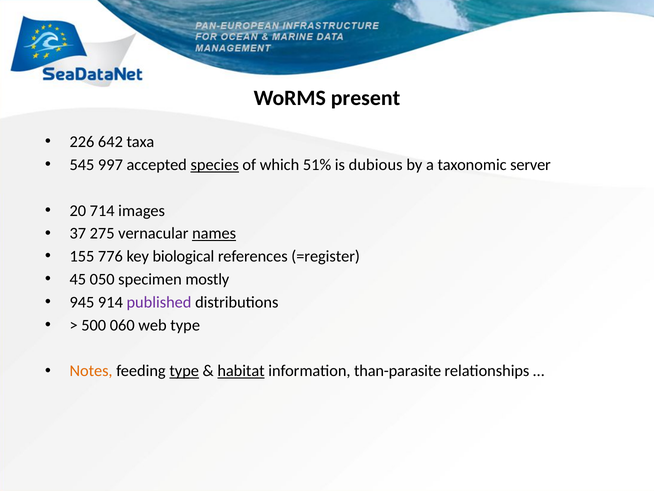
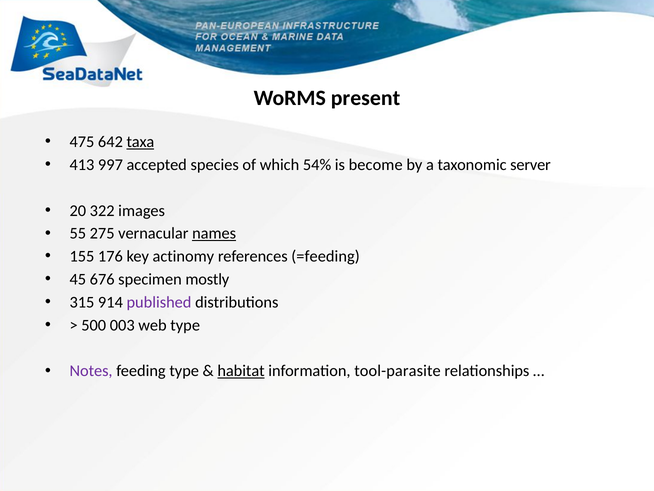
226: 226 -> 475 (82, 142)
taxa underline: none -> present (140, 142)
545: 545 -> 413 (82, 165)
species underline: present -> none (215, 165)
51%: 51% -> 54% (317, 165)
dubious: dubious -> become (376, 165)
714: 714 -> 322 (102, 210)
37: 37 -> 55 (78, 233)
776: 776 -> 176 (110, 256)
biological: biological -> actinomy (183, 256)
=register: =register -> =feeding (326, 256)
050: 050 -> 676 (102, 279)
945: 945 -> 315 (82, 302)
060: 060 -> 003 (122, 325)
Notes colour: orange -> purple (91, 371)
type underline: present -> none (184, 371)
than-parasite: than-parasite -> tool-parasite (397, 371)
